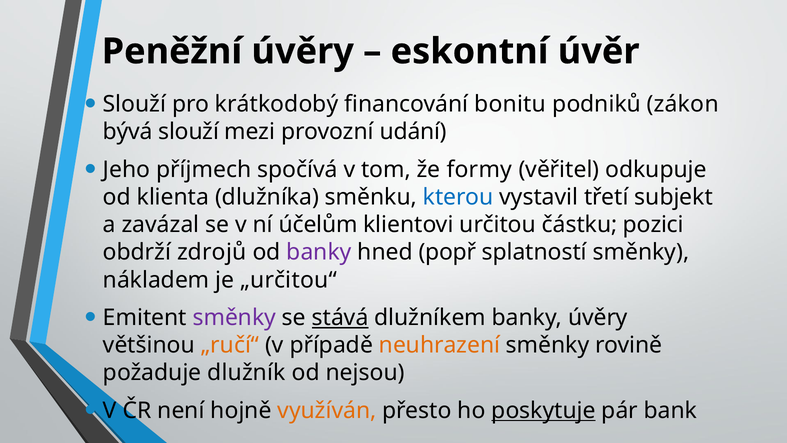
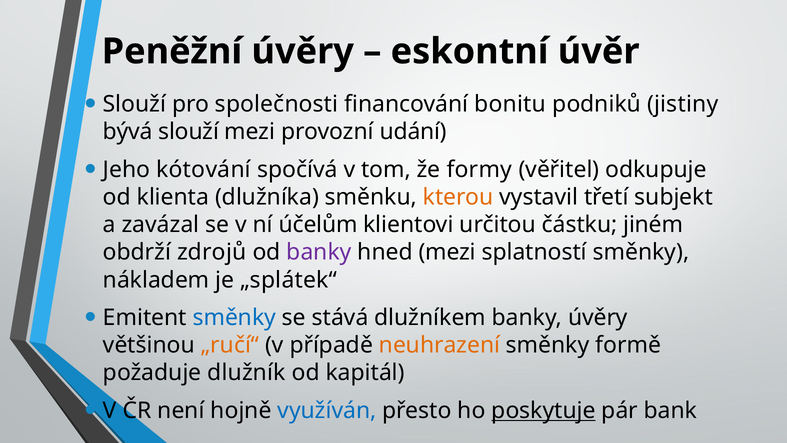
krátkodobý: krátkodobý -> společnosti (277, 104)
zákon: zákon -> jistiny (683, 104)
příjmech: příjmech -> kótování (204, 170)
kterou colour: blue -> orange (458, 197)
pozici: pozici -> jiném (653, 225)
hned popř: popř -> mezi (447, 252)
„určitou“: „určitou“ -> „splátek“ (289, 280)
směnky colour: purple -> blue (234, 318)
stává underline: present -> none (340, 318)
rovině: rovině -> formě (628, 345)
nejsou: nejsou -> kapitál (365, 373)
využíván colour: orange -> blue (327, 410)
